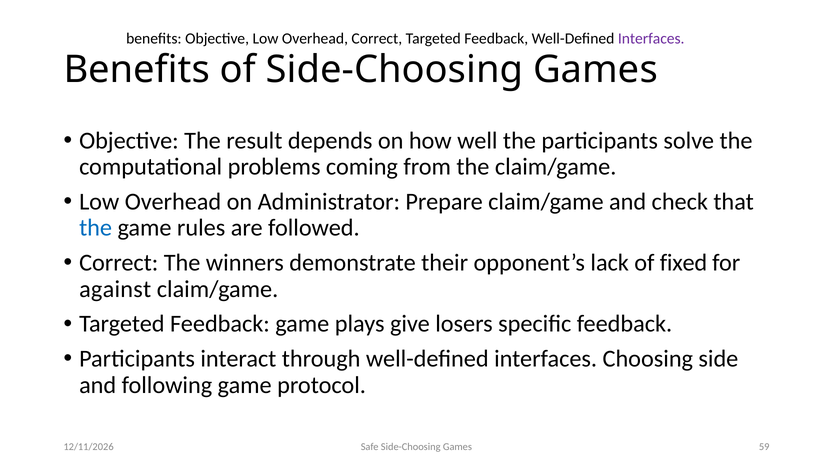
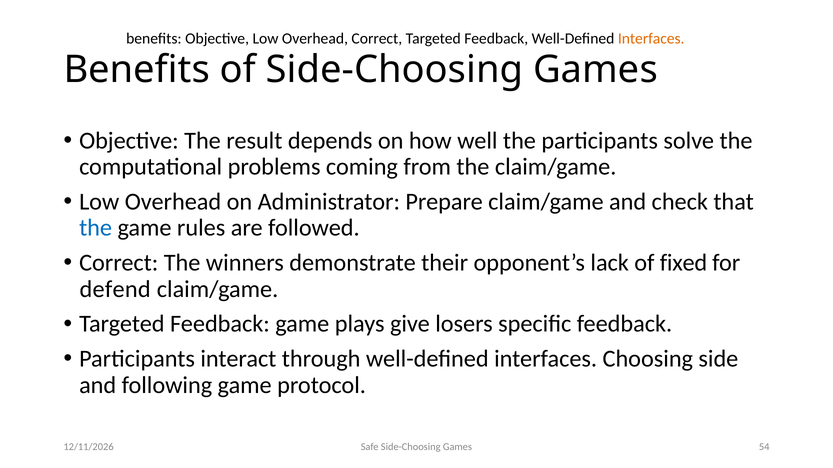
Interfaces colour: purple -> orange (651, 38)
against: against -> defend (115, 289)
59: 59 -> 54 (764, 447)
